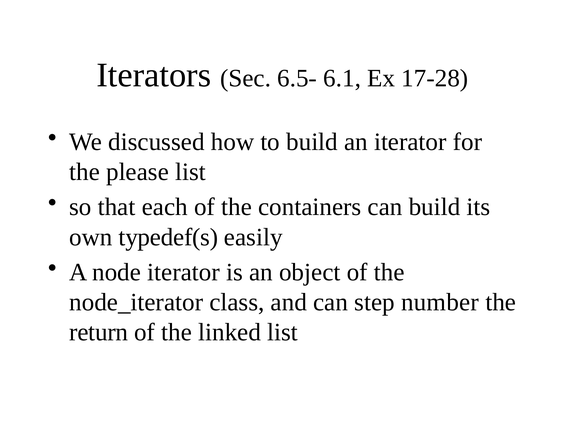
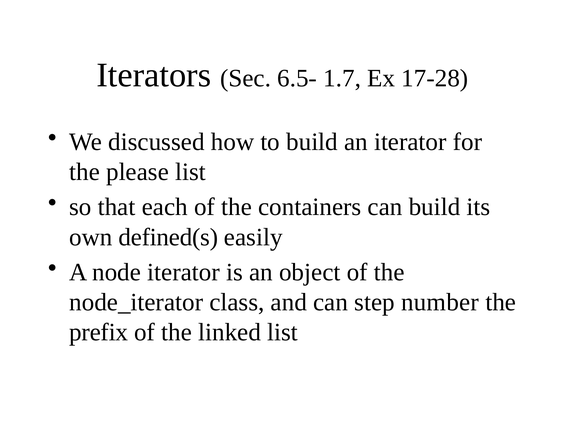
6.1: 6.1 -> 1.7 (342, 78)
typedef(s: typedef(s -> defined(s (168, 238)
return: return -> prefix (99, 333)
